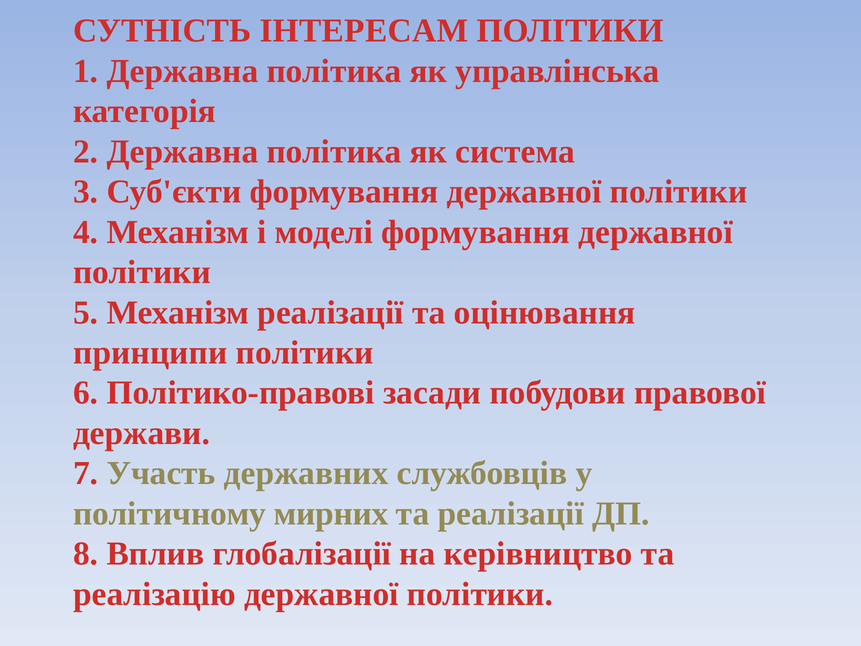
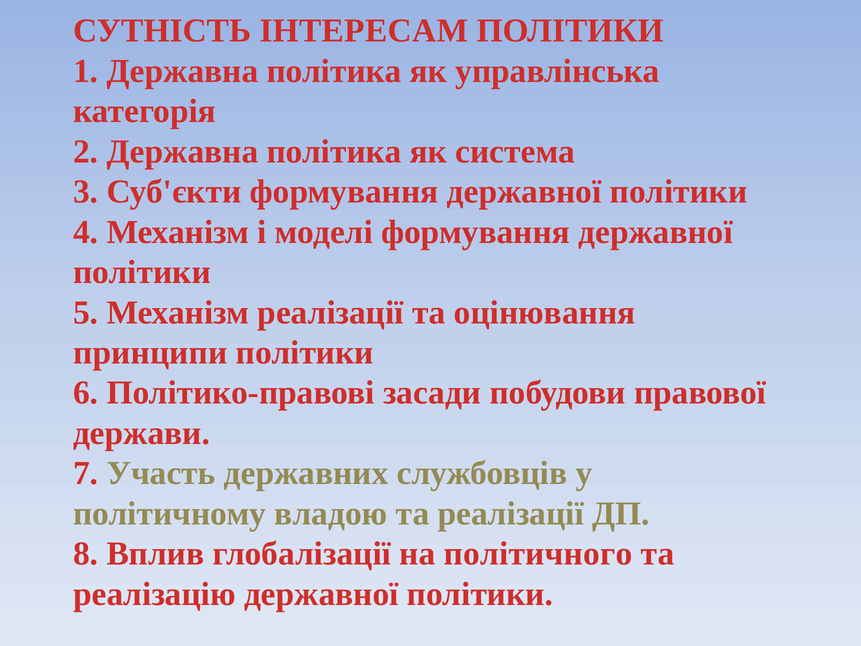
мирних: мирних -> владою (331, 513)
керівництво: керівництво -> політичного (538, 554)
